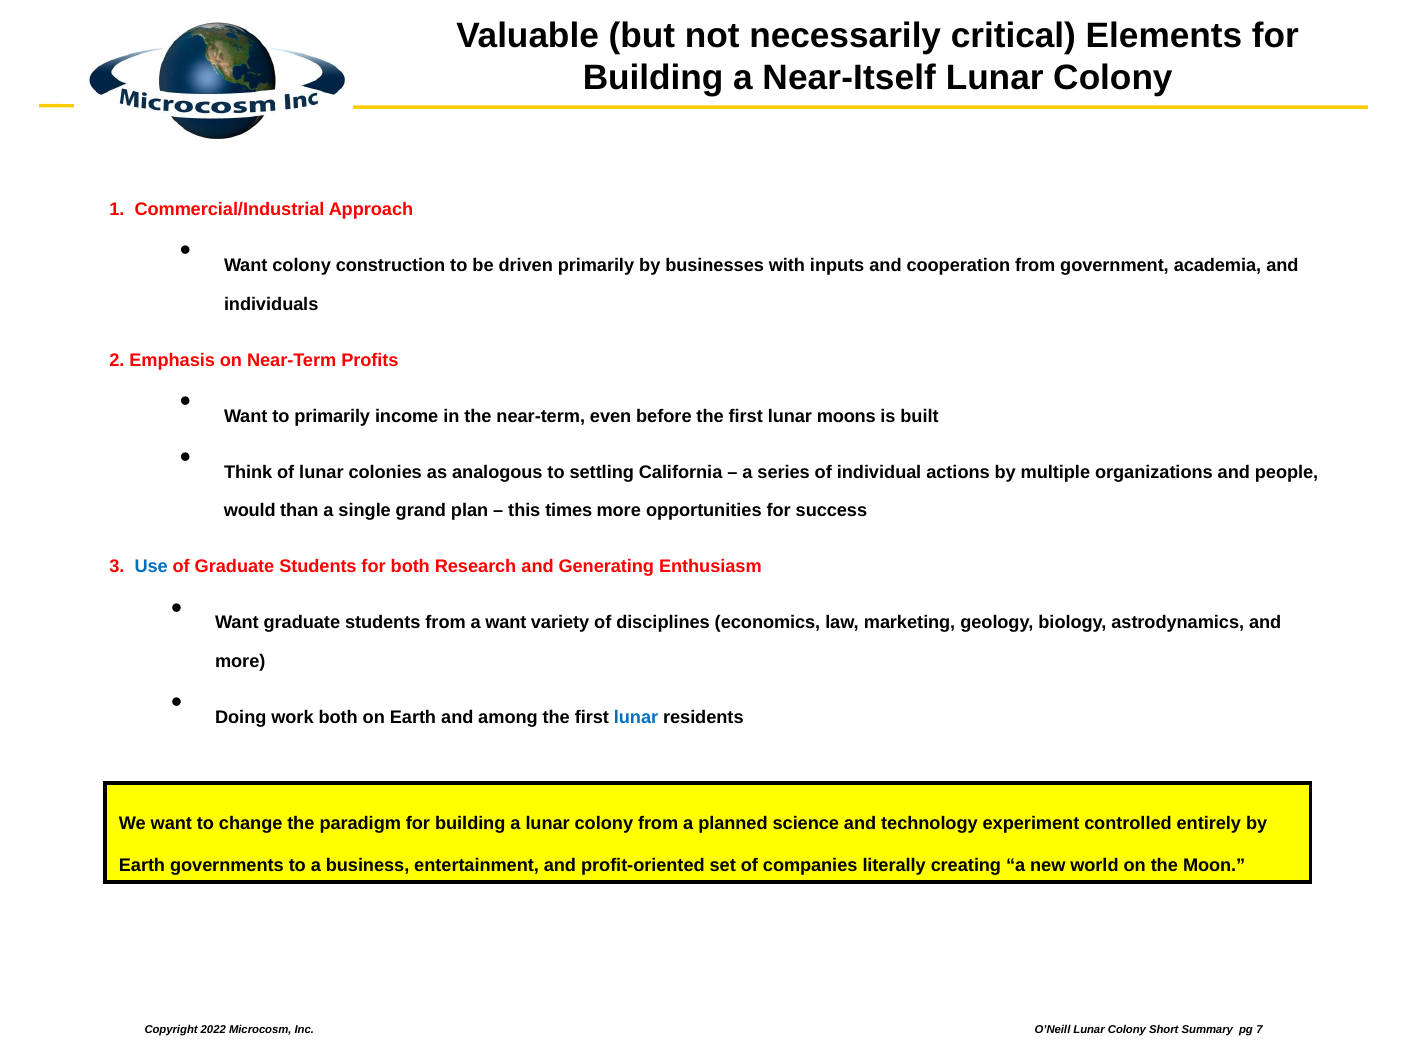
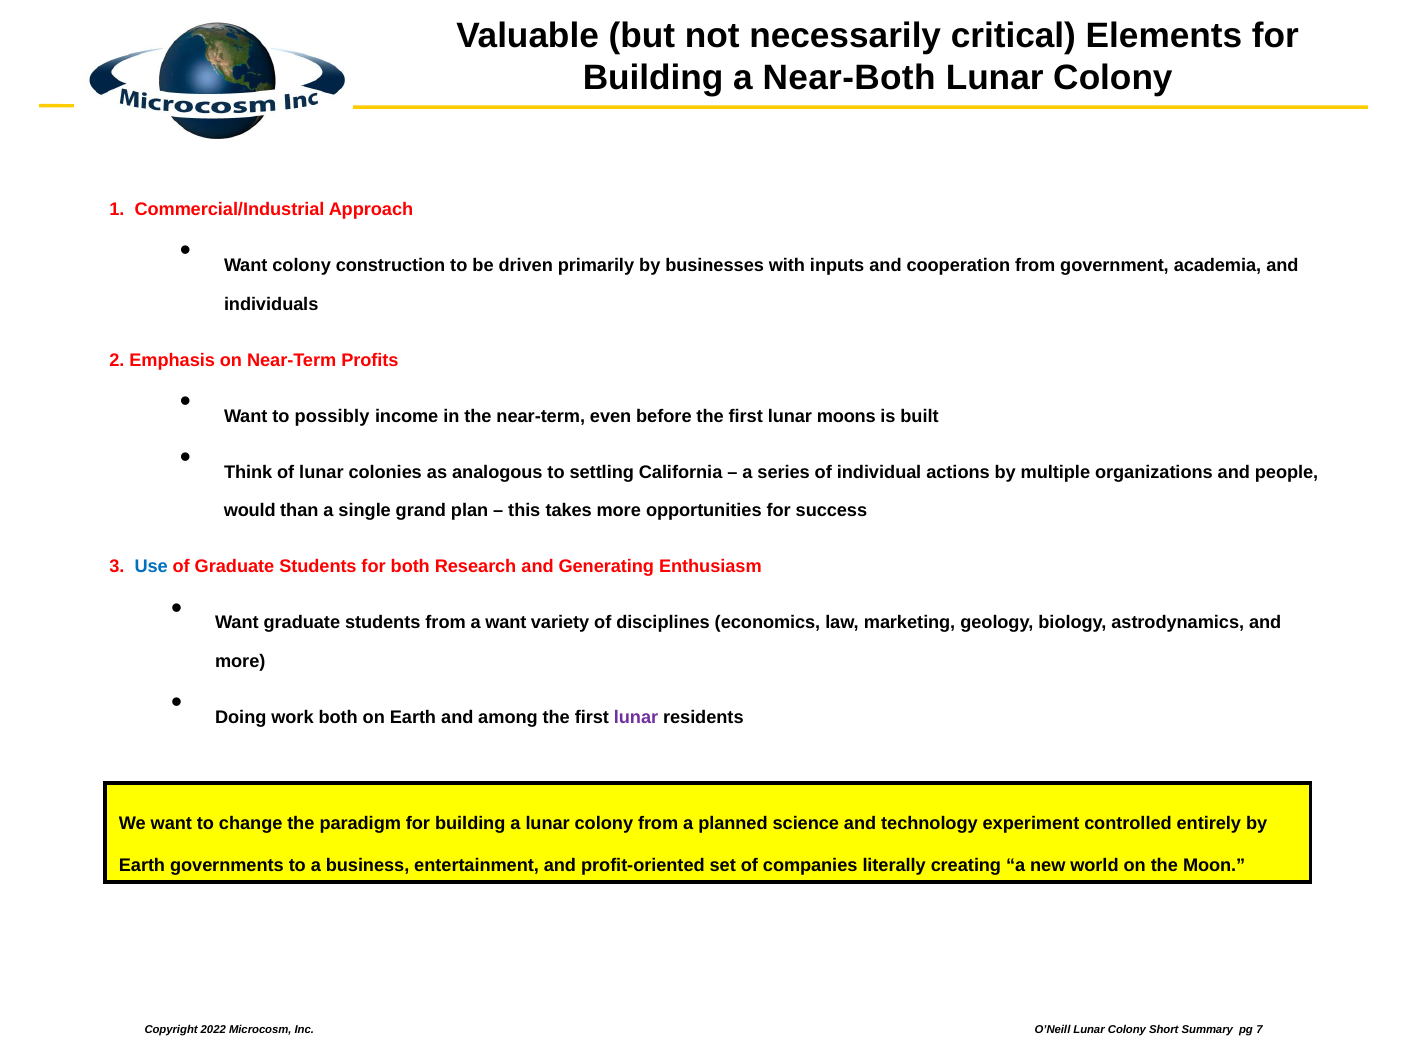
Near-Itself: Near-Itself -> Near-Both (849, 78)
to primarily: primarily -> possibly (332, 416)
times: times -> takes (569, 511)
lunar colour: blue -> purple (636, 717)
